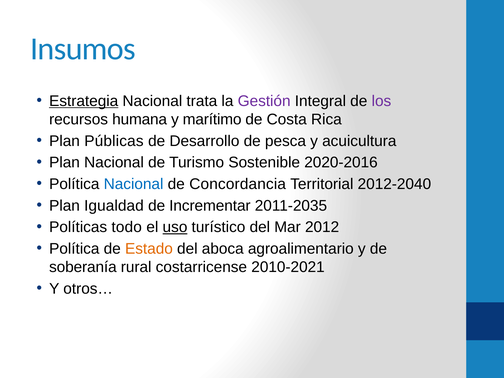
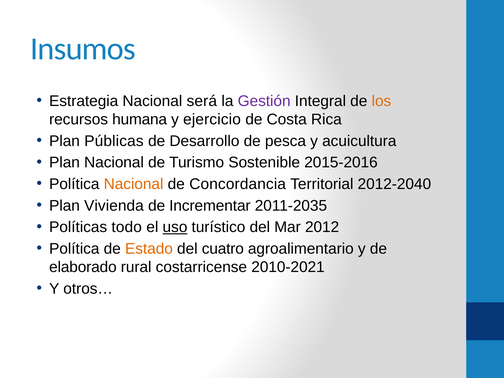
Estrategia underline: present -> none (84, 101)
trata: trata -> será (202, 101)
los colour: purple -> orange (381, 101)
marítimo: marítimo -> ejercicio (212, 119)
2020-2016: 2020-2016 -> 2015-2016 (341, 163)
Nacional colour: blue -> orange (134, 184)
Igualdad: Igualdad -> Vivienda (114, 206)
aboca: aboca -> cuatro (223, 249)
soberanía: soberanía -> elaborado (83, 267)
